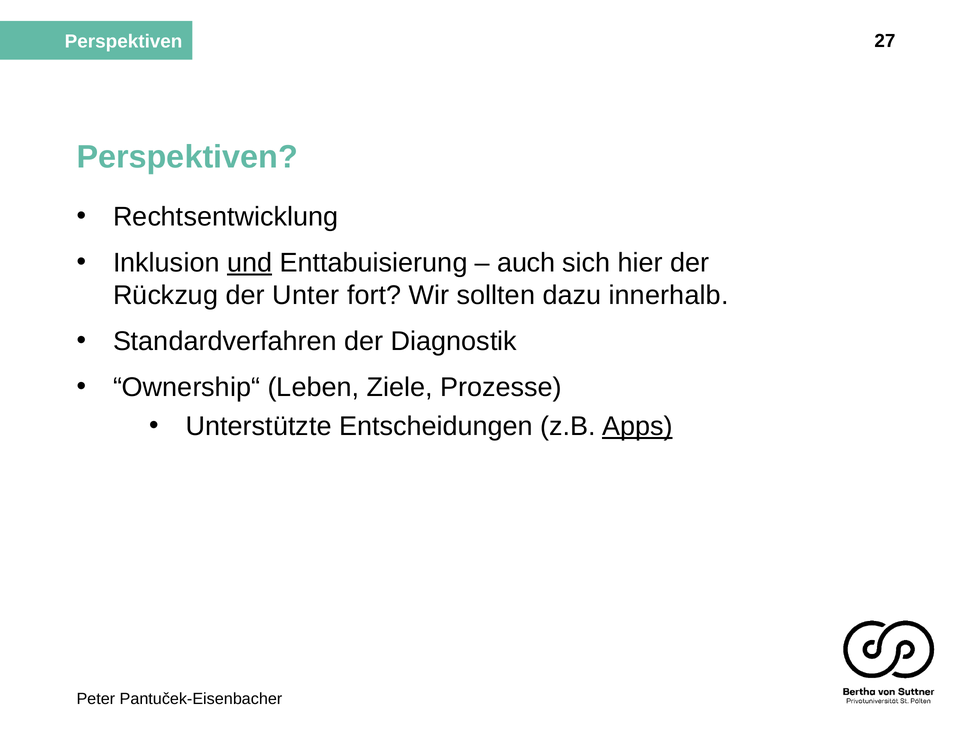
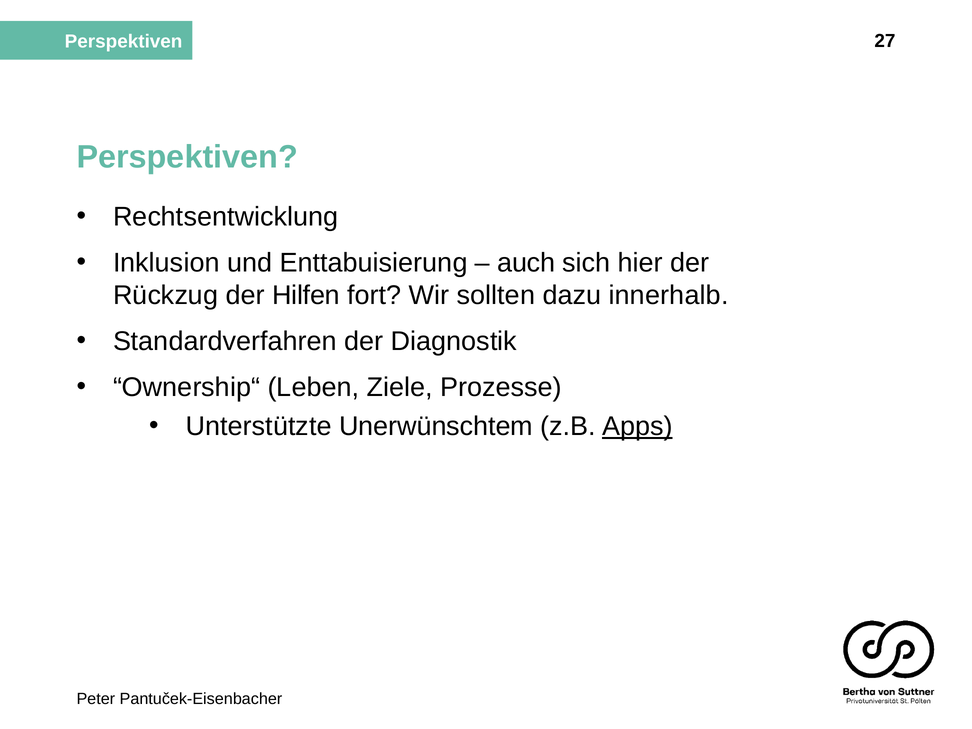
und underline: present -> none (250, 263)
Unter: Unter -> Hilfen (306, 295)
Entscheidungen: Entscheidungen -> Unerwünschtem (436, 426)
